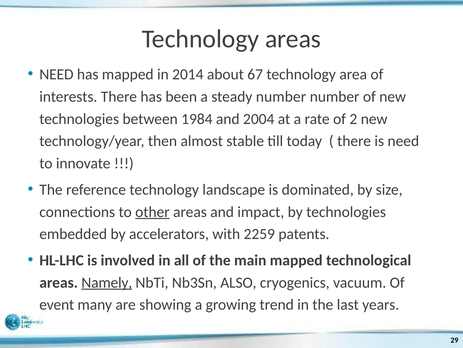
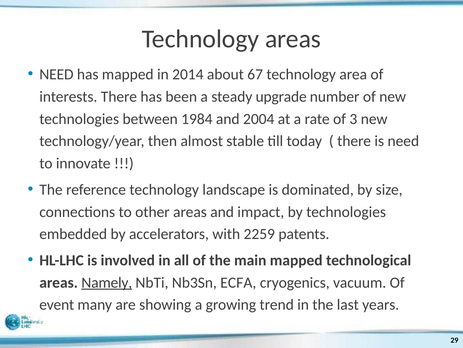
steady number: number -> upgrade (281, 96)
2: 2 -> 3 (353, 119)
other underline: present -> none (152, 211)
ALSO: ALSO -> ECFA (238, 282)
